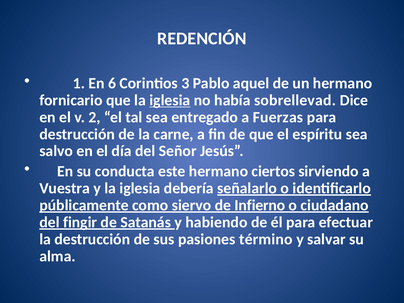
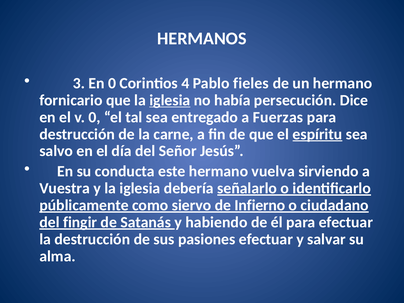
REDENCIÓN: REDENCIÓN -> HERMANOS (202, 39)
1: 1 -> 3 (79, 83)
En 6: 6 -> 0 (112, 83)
3: 3 -> 4 (185, 83)
aquel: aquel -> fieles (251, 83)
sobrellevad: sobrellevad -> persecución (295, 100)
v 2: 2 -> 0 (95, 117)
espíritu underline: none -> present (317, 134)
ciertos: ciertos -> vuelva (273, 171)
pasiones término: término -> efectuar (266, 239)
